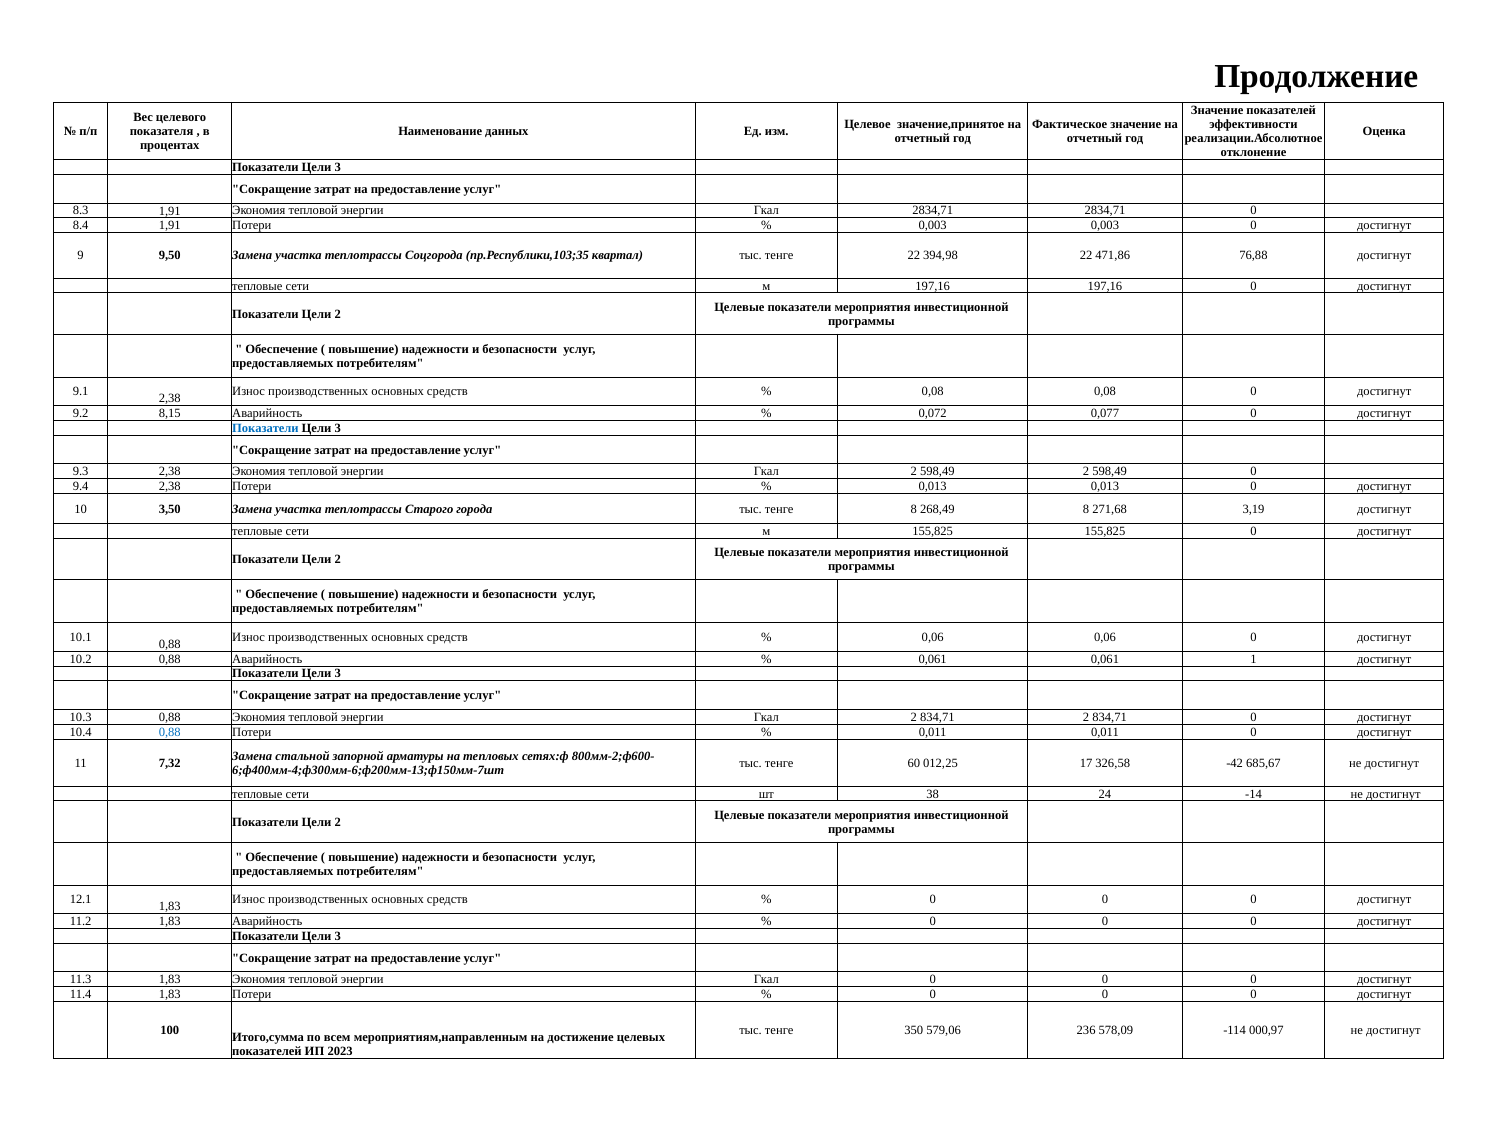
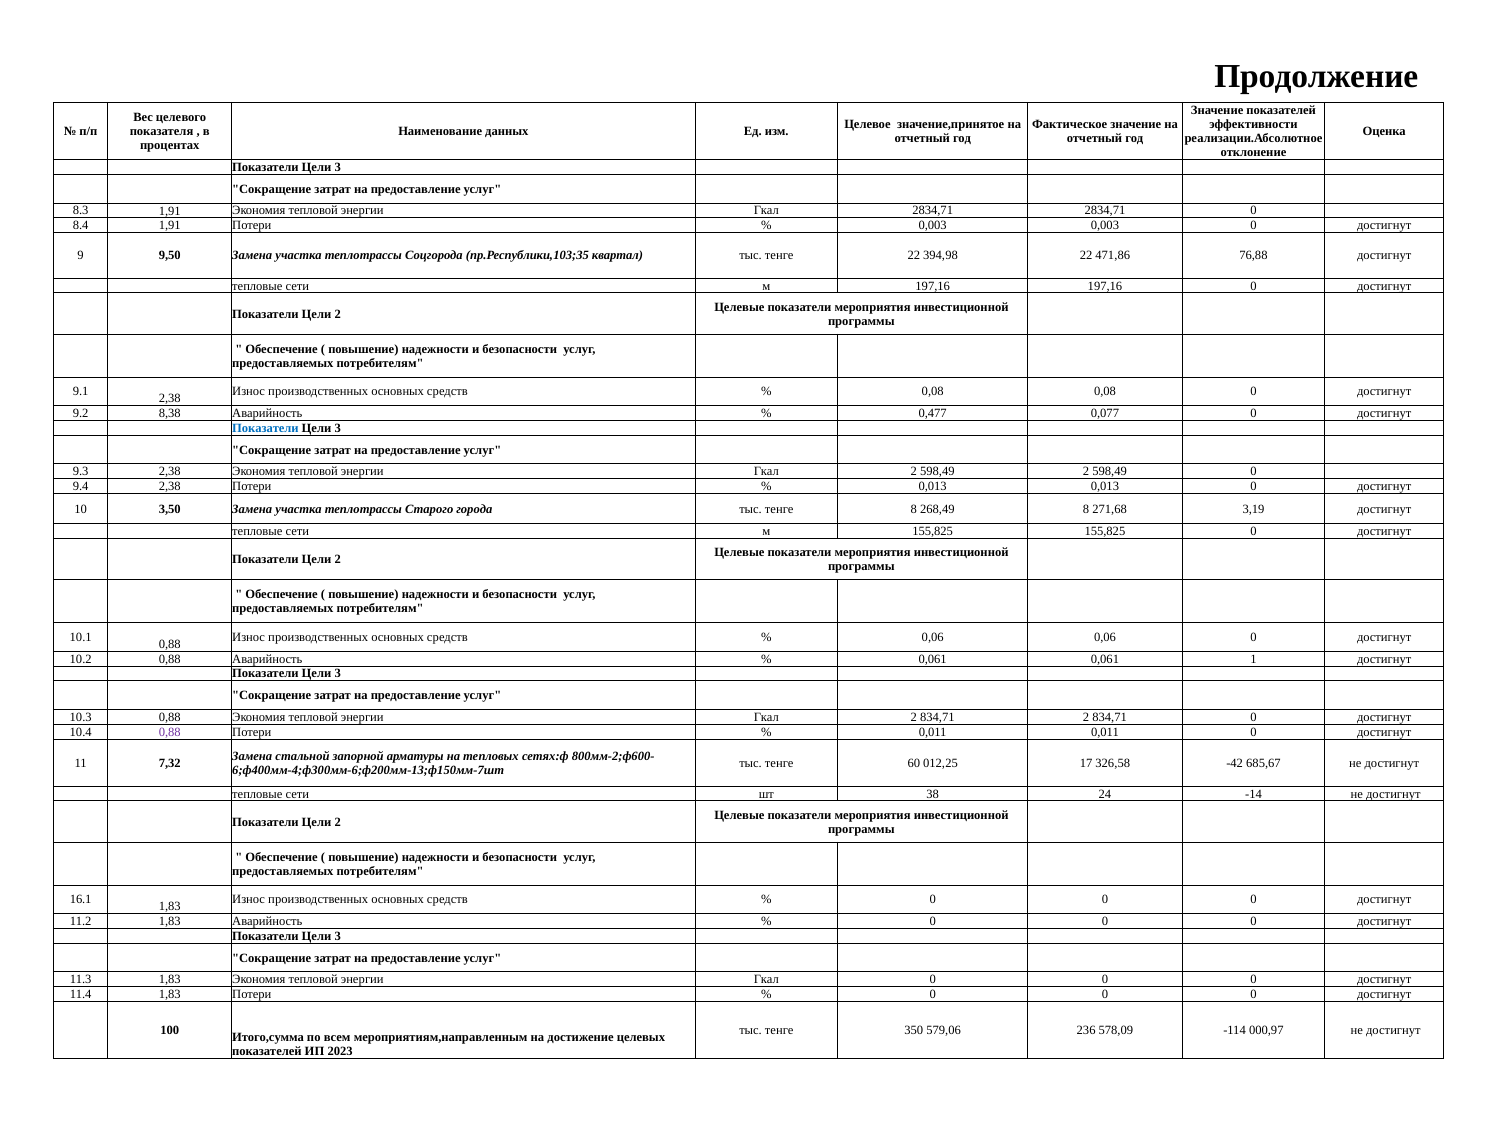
8,15: 8,15 -> 8,38 (170, 413)
0,072: 0,072 -> 0,477 (933, 413)
0,88 colour: blue -> purple (170, 732)
12.1: 12.1 -> 16.1 (81, 900)
